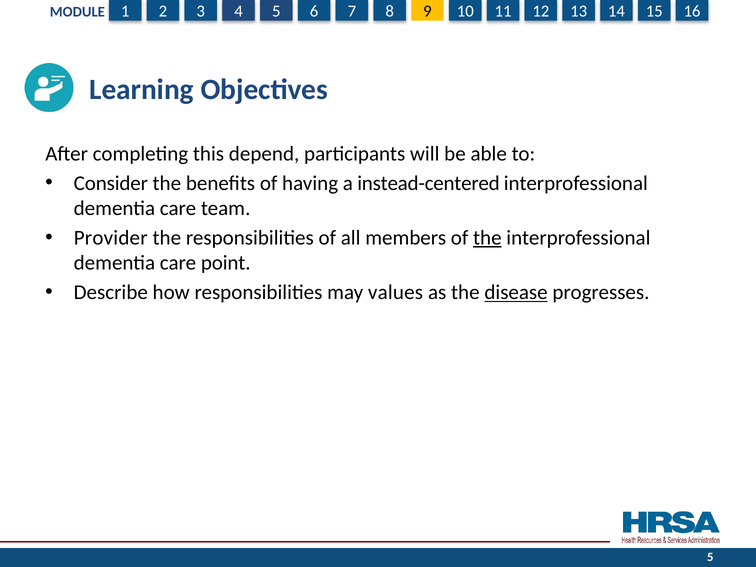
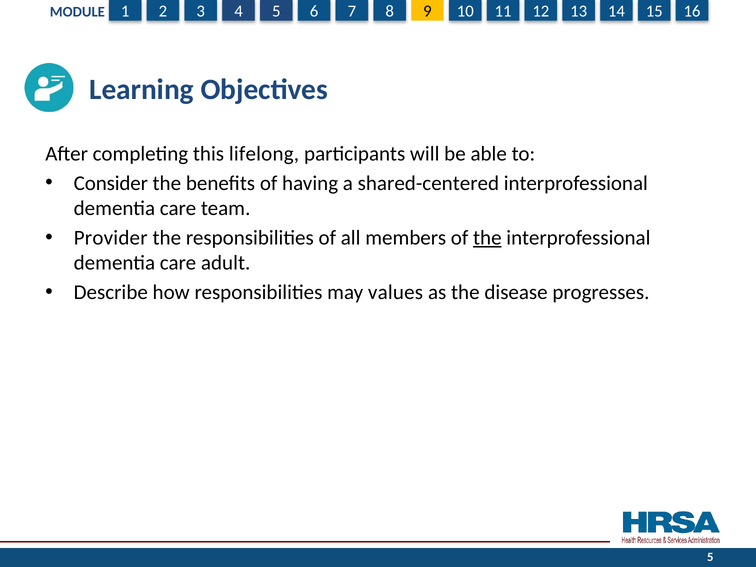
depend: depend -> lifelong (264, 154)
instead-centered: instead-centered -> shared-centered (428, 183)
point: point -> adult (226, 263)
disease underline: present -> none (516, 292)
